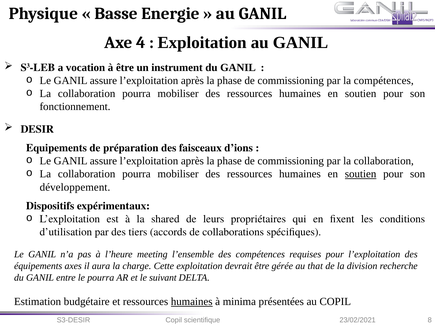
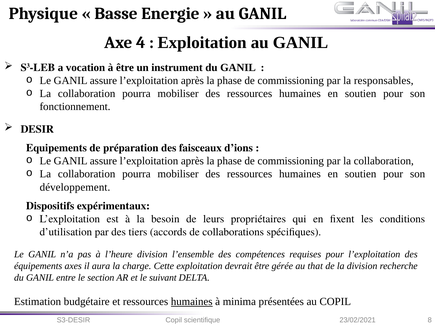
la compétences: compétences -> responsables (384, 81)
soutien underline: present -> none (361, 174)
shared: shared -> besoin (165, 219)
l’heure meeting: meeting -> division (152, 255)
le pourra: pourra -> section (101, 278)
